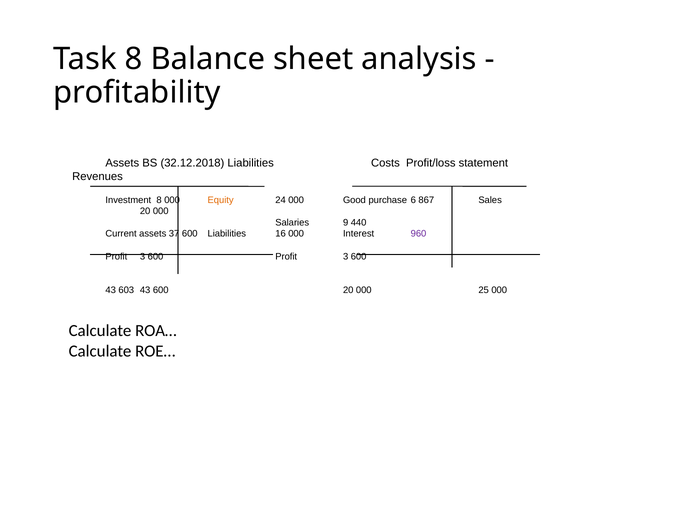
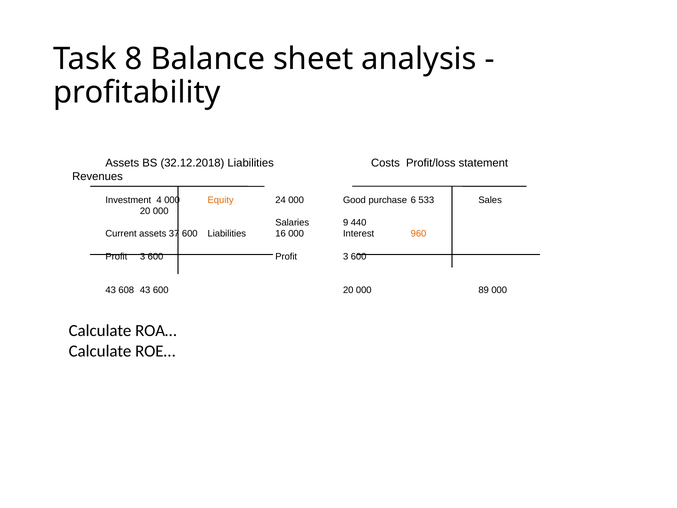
Investment 8: 8 -> 4 (159, 200)
867: 867 -> 533 (426, 200)
960 colour: purple -> orange (419, 234)
603: 603 -> 608 (126, 290)
25: 25 -> 89 (484, 290)
